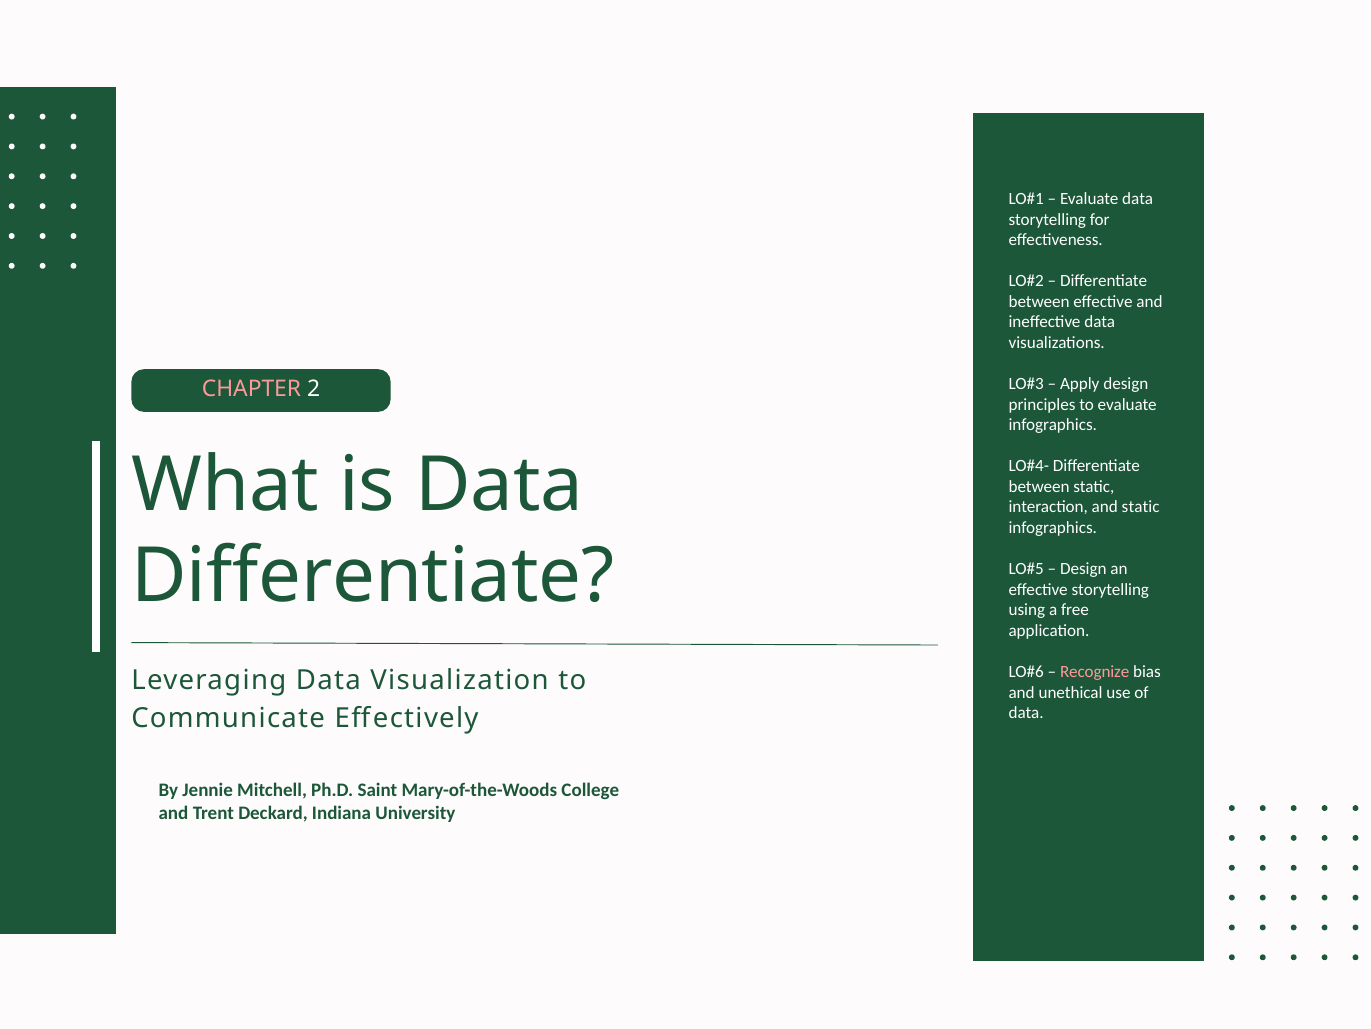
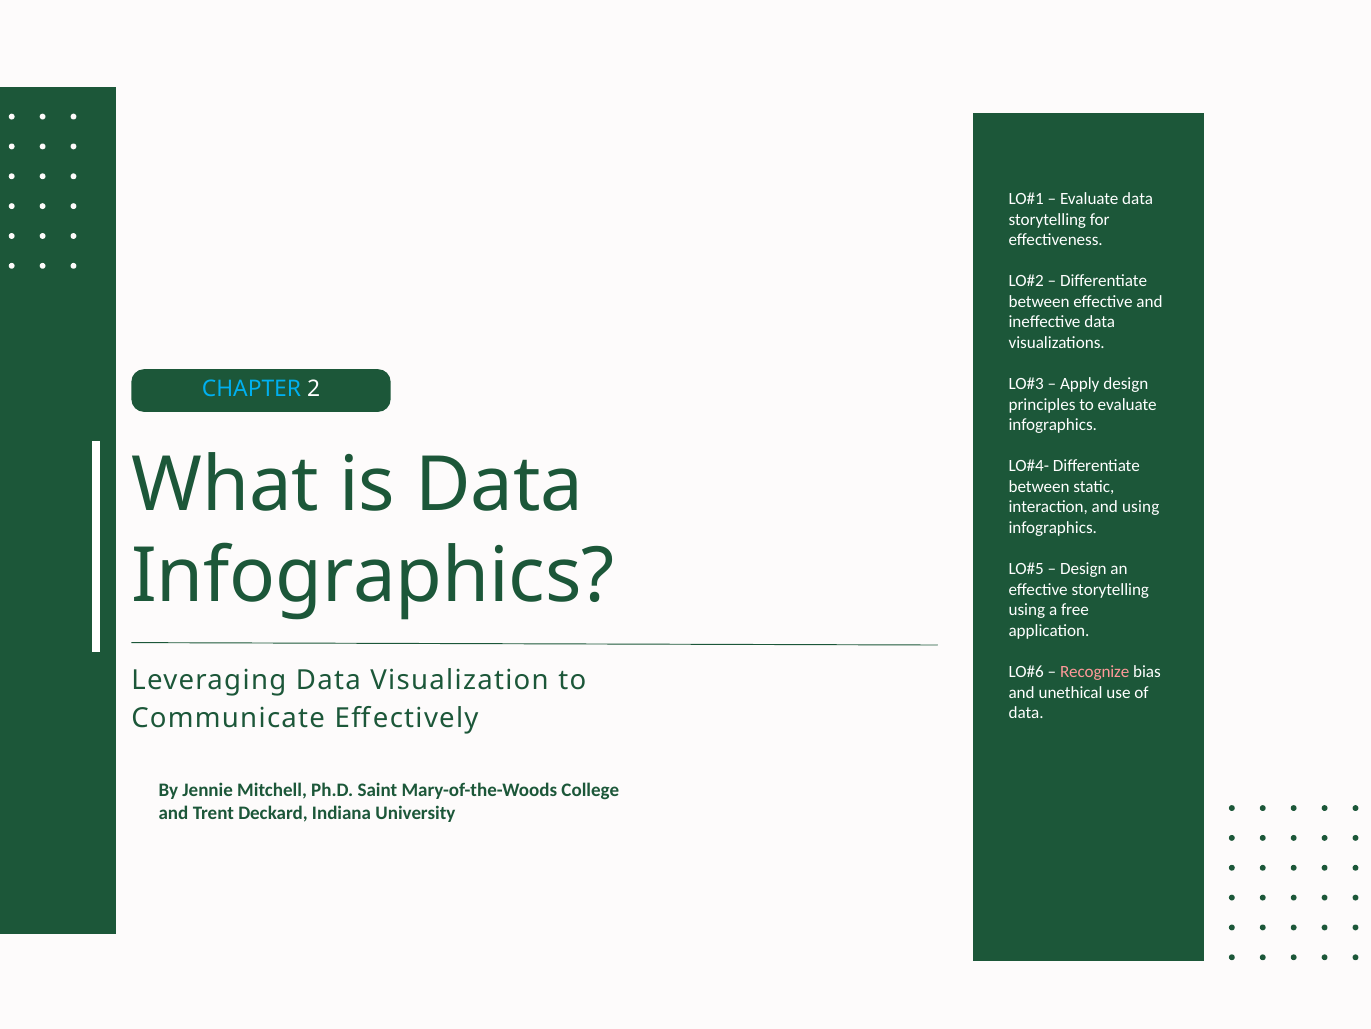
CHAPTER colour: pink -> light blue (251, 389)
and static: static -> using (1141, 507)
Differentiate: Differentiate -> Infographics (373, 576)
